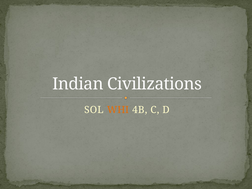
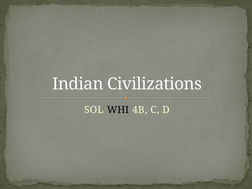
WHI colour: orange -> black (118, 110)
